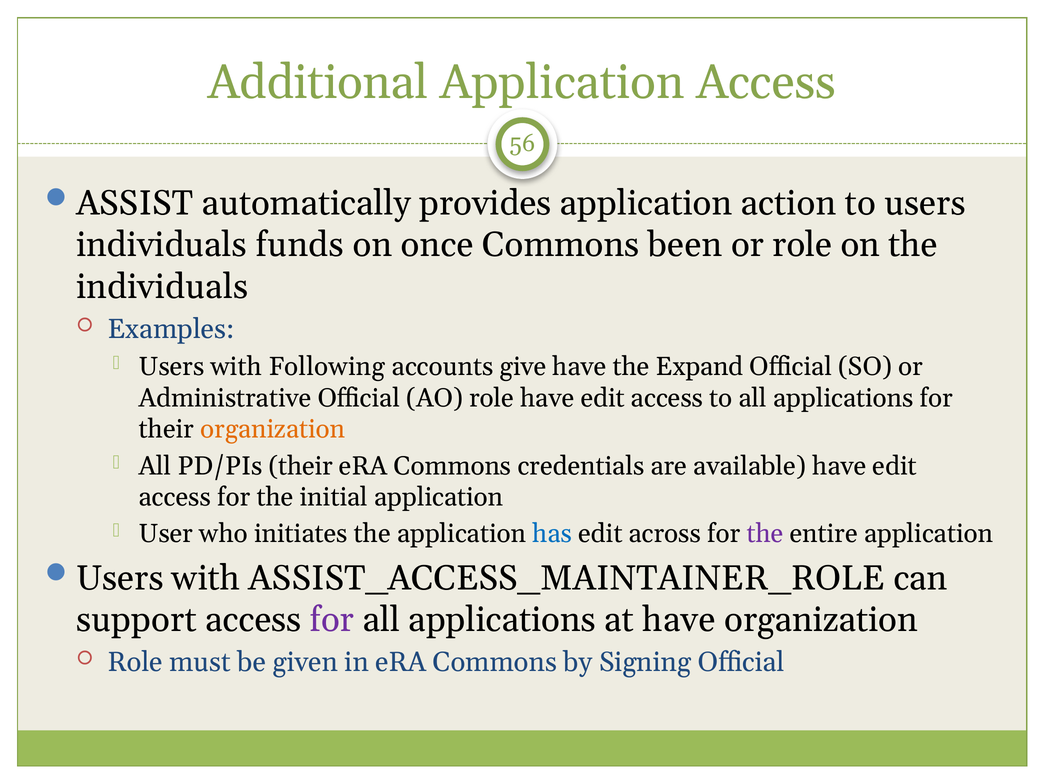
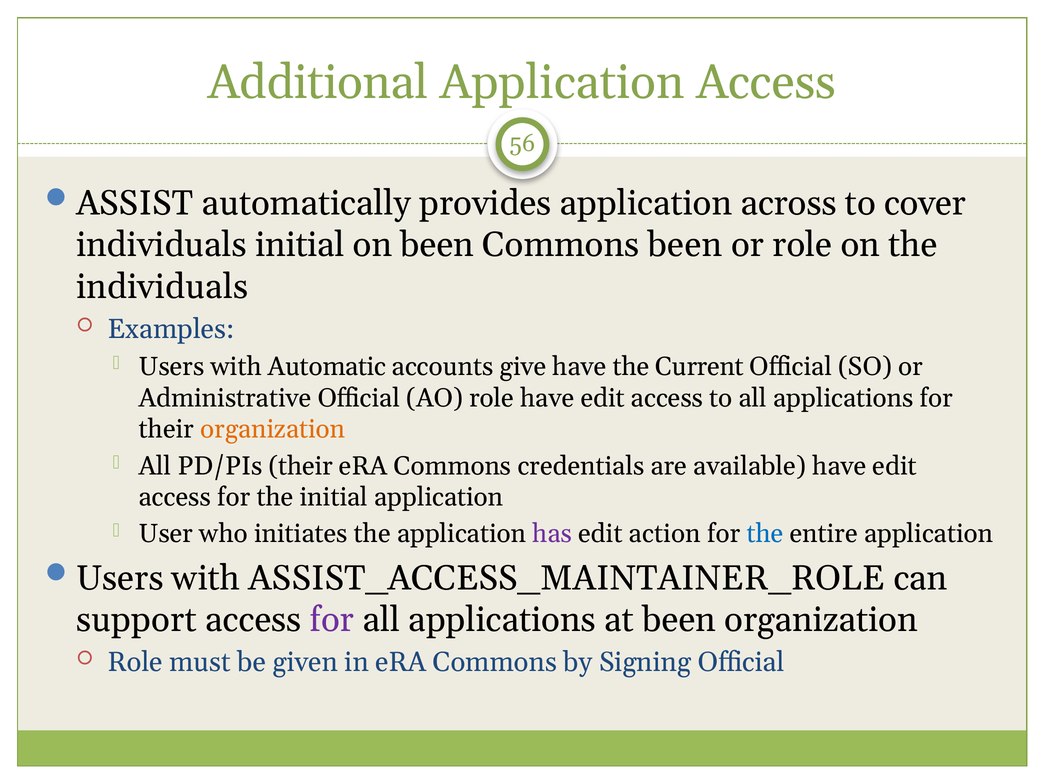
action: action -> across (789, 203)
to users: users -> cover (925, 203)
individuals funds: funds -> initial (300, 245)
on once: once -> been (437, 245)
Following: Following -> Automatic (327, 366)
Expand: Expand -> Current (700, 366)
has colour: blue -> purple (552, 534)
across: across -> action (665, 534)
the colour: purple -> blue (765, 534)
at have: have -> been (679, 620)
